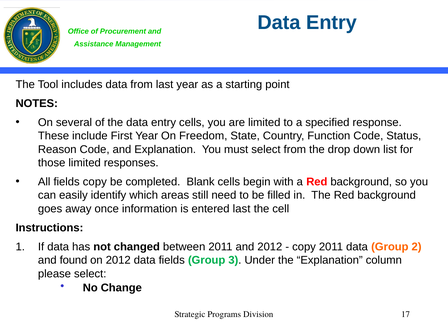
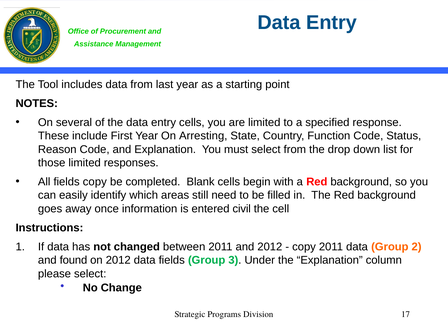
Freedom: Freedom -> Arresting (203, 136)
entered last: last -> civil (242, 209)
